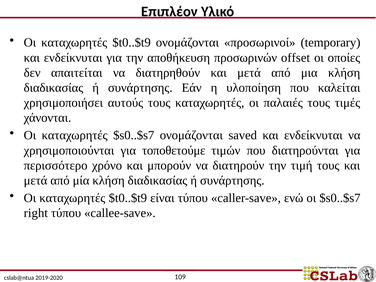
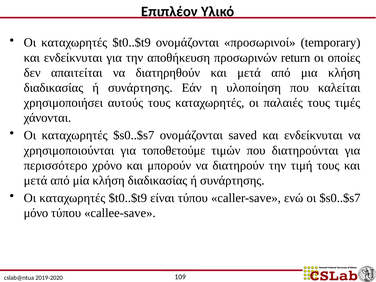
offset: offset -> return (296, 58)
right: right -> μόνο (36, 213)
